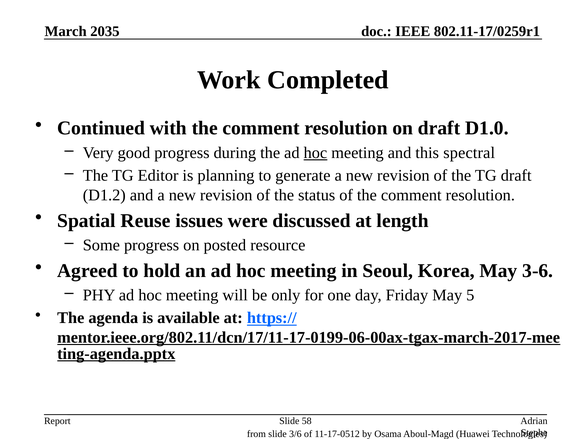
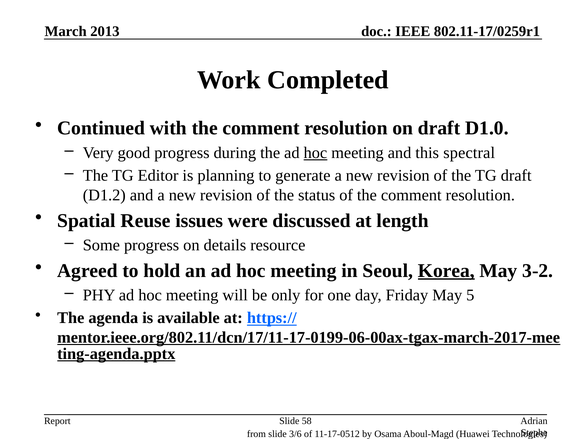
2035: 2035 -> 2013 (105, 31)
posted: posted -> details (225, 245)
Korea underline: none -> present (446, 271)
3-6: 3-6 -> 3-2 (538, 271)
